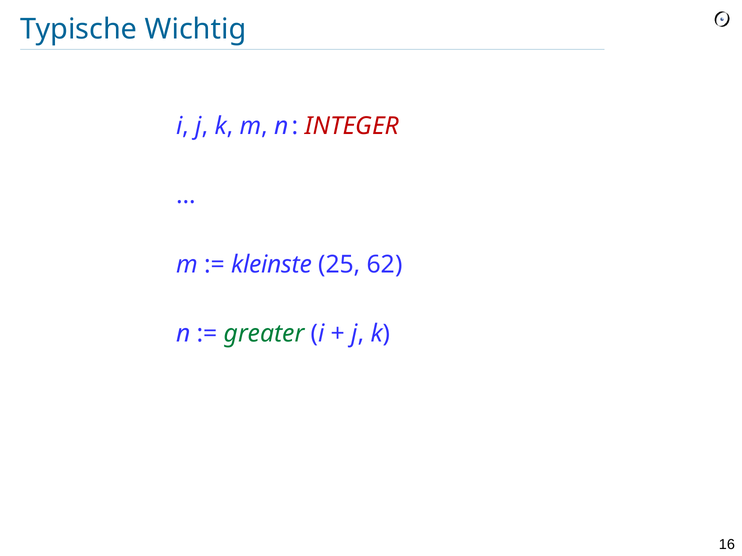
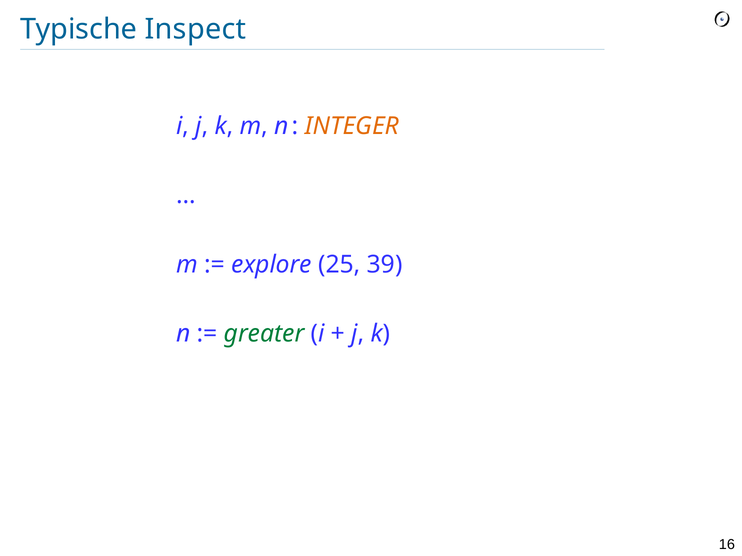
Wichtig: Wichtig -> Inspect (195, 29)
INTEGER colour: red -> orange (352, 126)
kleinste: kleinste -> explore (272, 265)
62: 62 -> 39 (385, 265)
